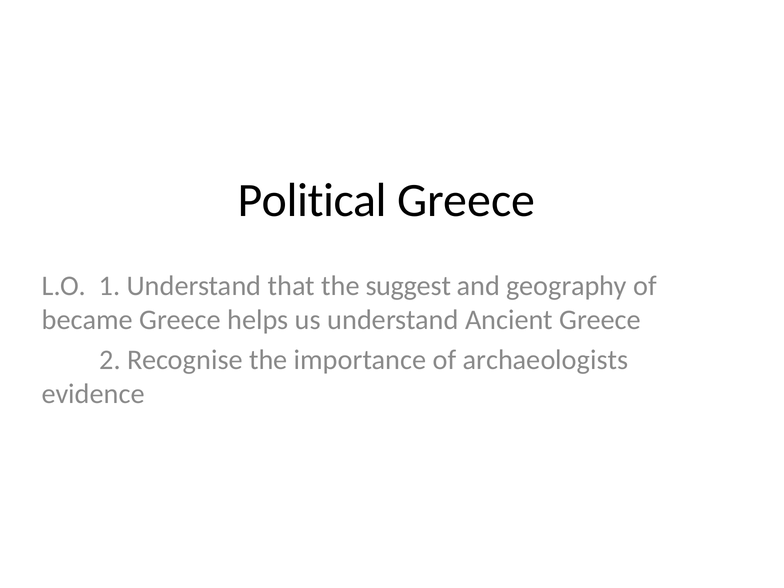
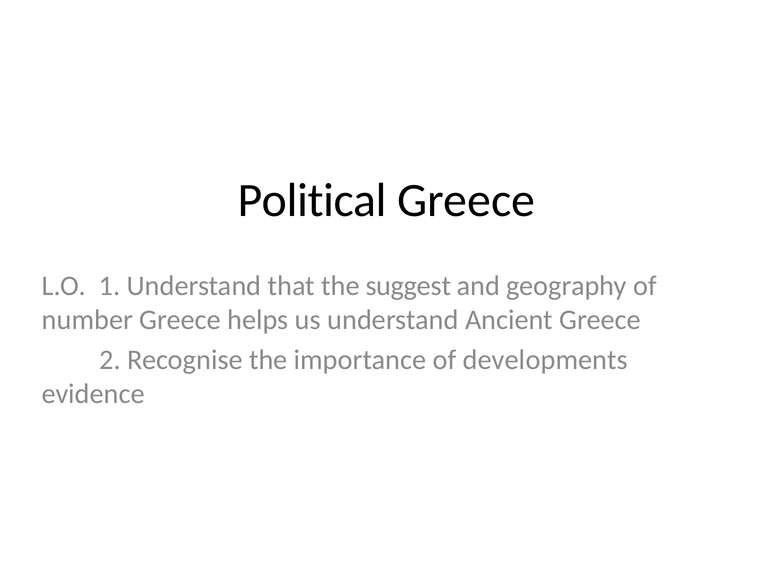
became: became -> number (87, 320)
archaeologists: archaeologists -> developments (545, 360)
